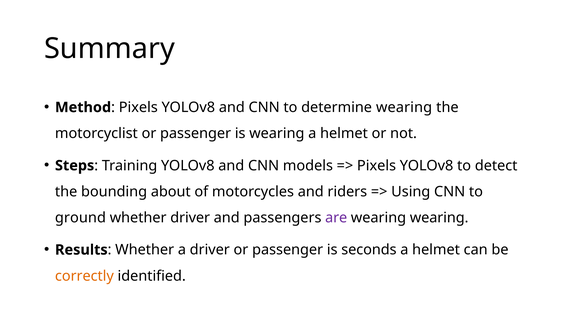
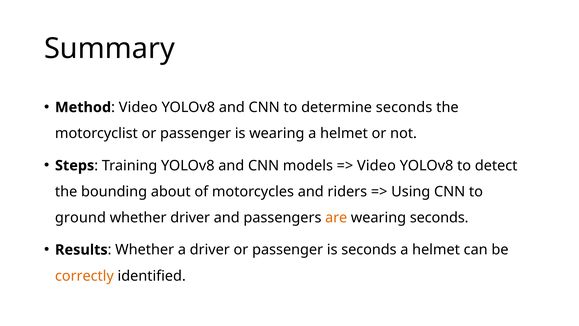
Pixels: Pixels -> Video (138, 107)
determine wearing: wearing -> seconds (404, 107)
Pixels: Pixels -> Video (376, 165)
are colour: purple -> orange (336, 218)
wearing wearing: wearing -> seconds (439, 218)
